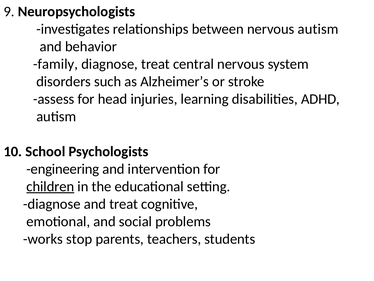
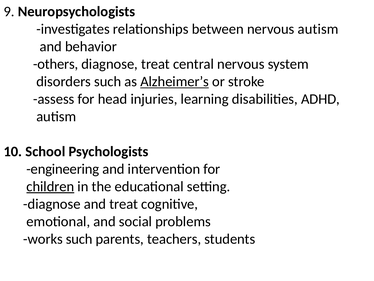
family: family -> others (56, 64)
Alzheimer’s underline: none -> present (175, 81)
works stop: stop -> such (79, 239)
